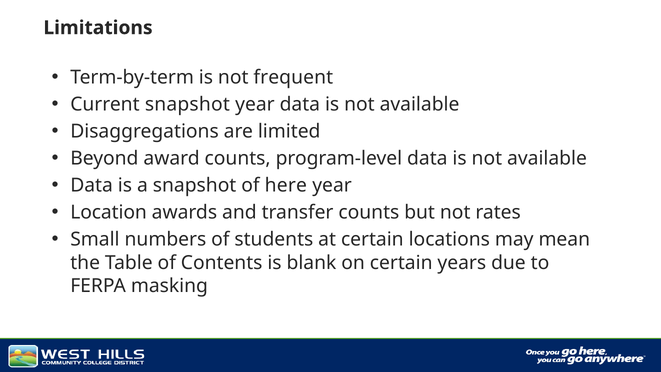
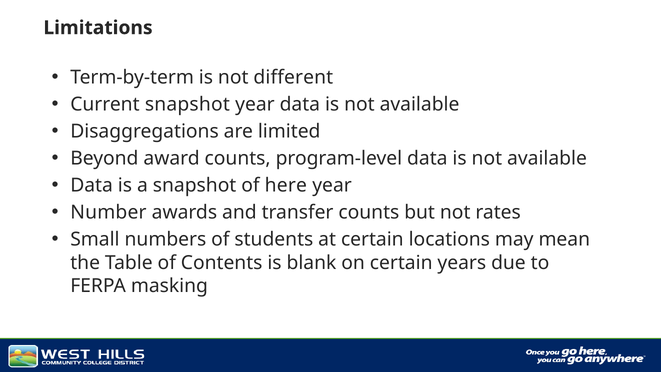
frequent: frequent -> different (293, 77)
Location: Location -> Number (108, 212)
